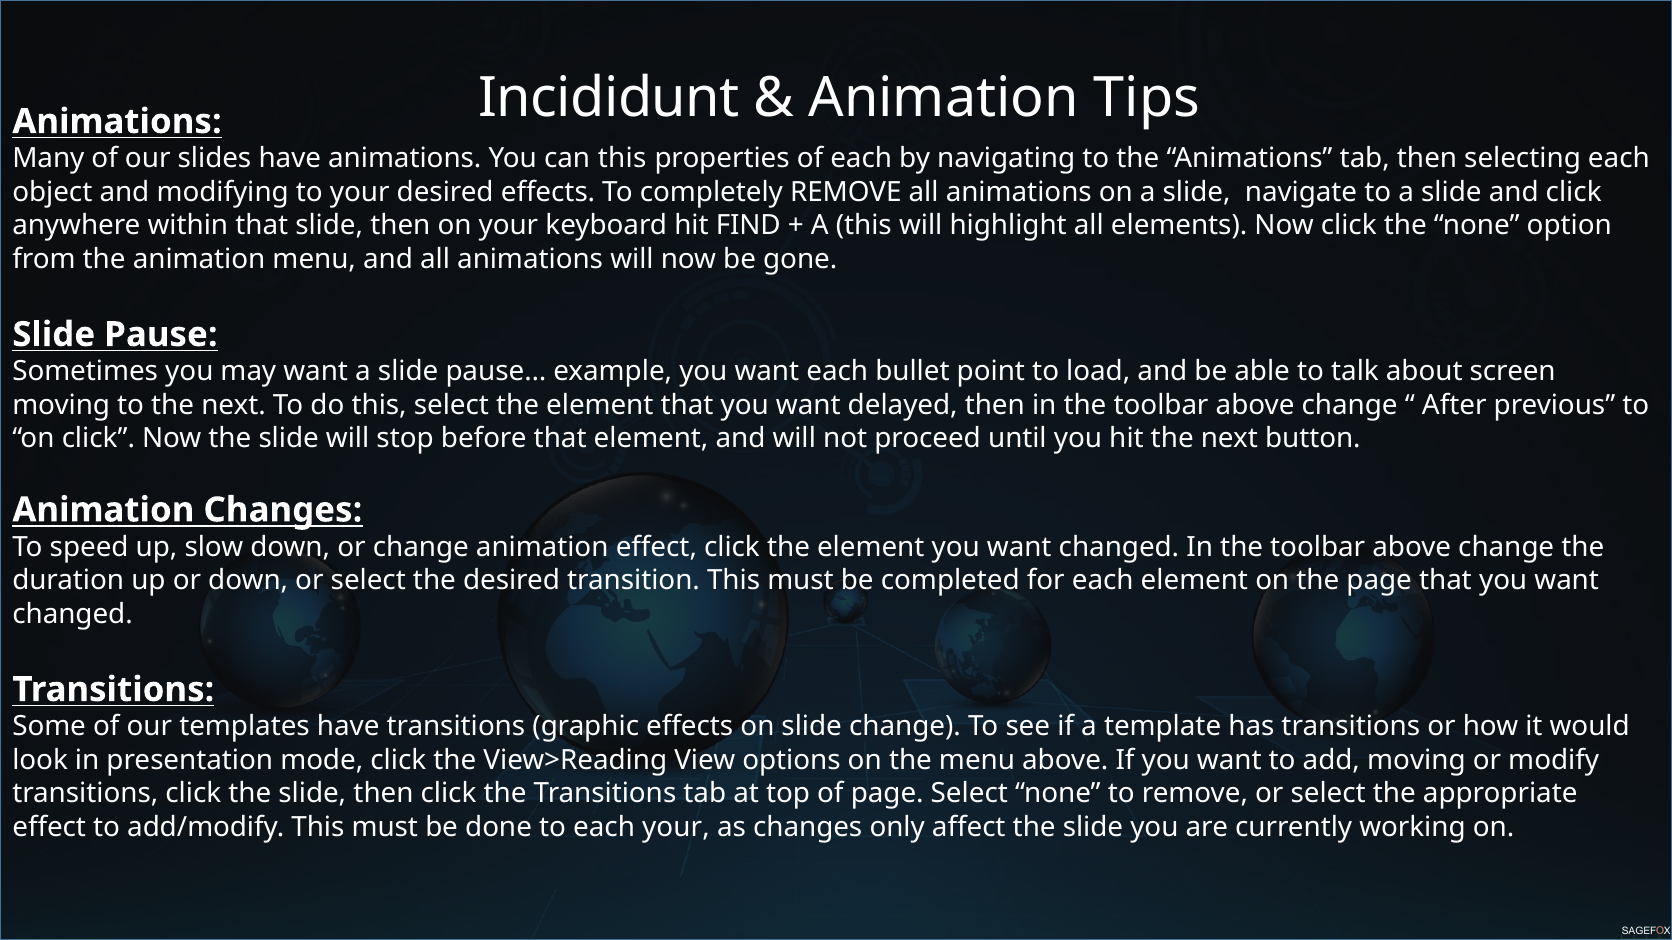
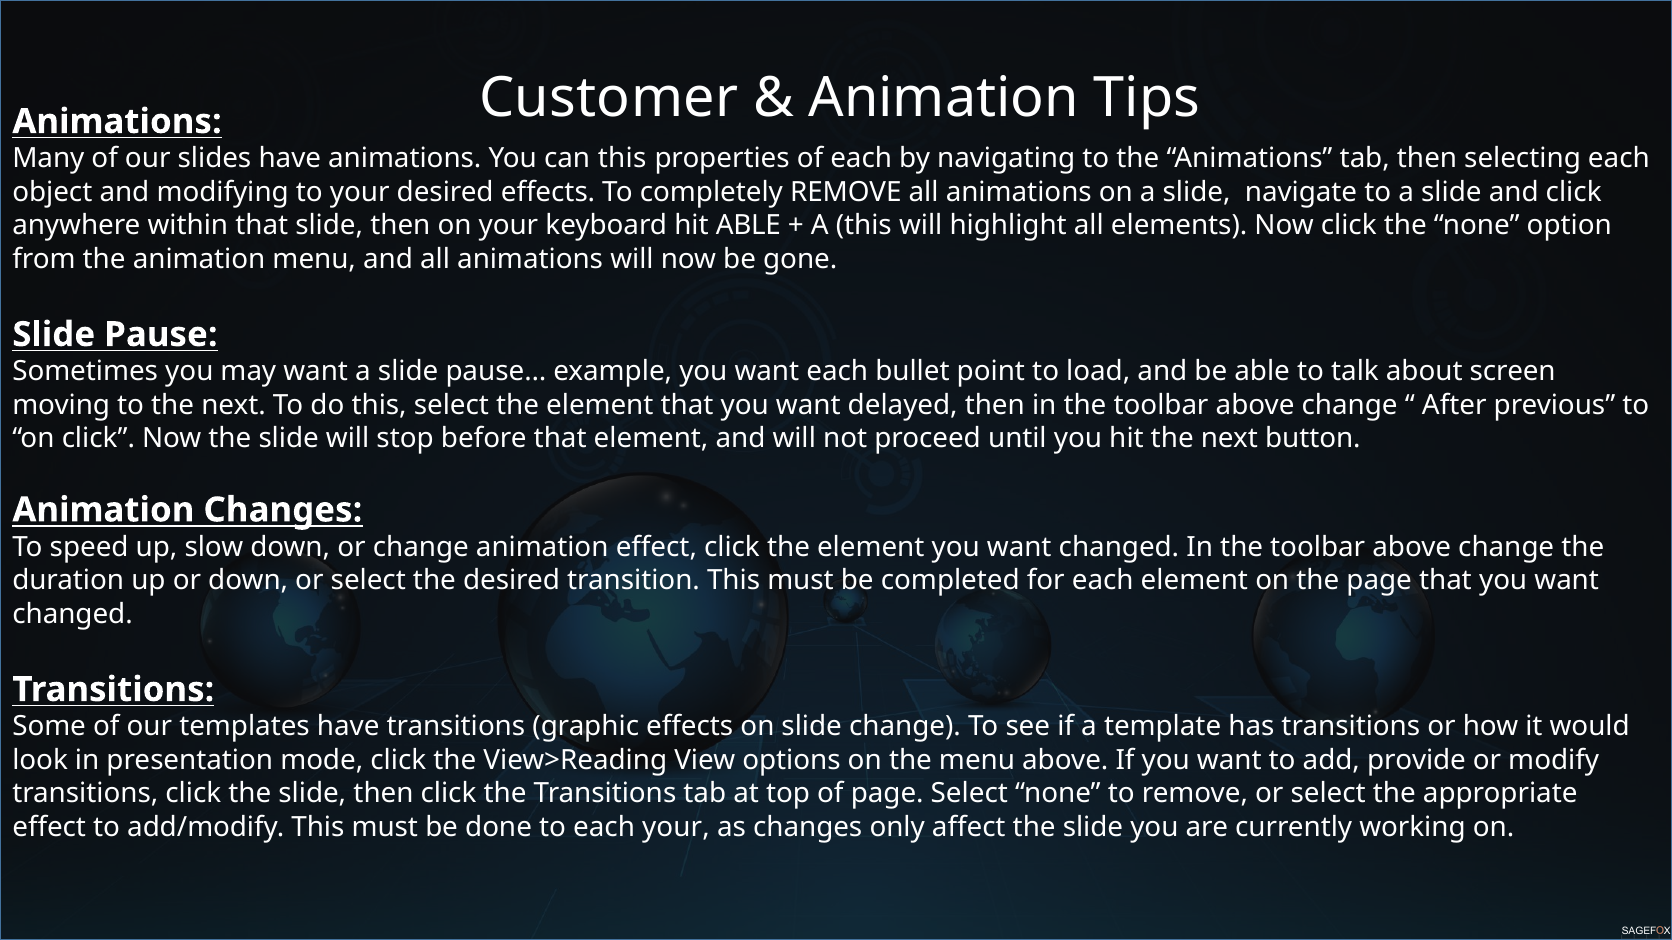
Incididunt: Incididunt -> Customer (609, 99)
hit FIND: FIND -> ABLE (748, 226)
add moving: moving -> provide (1417, 760)
